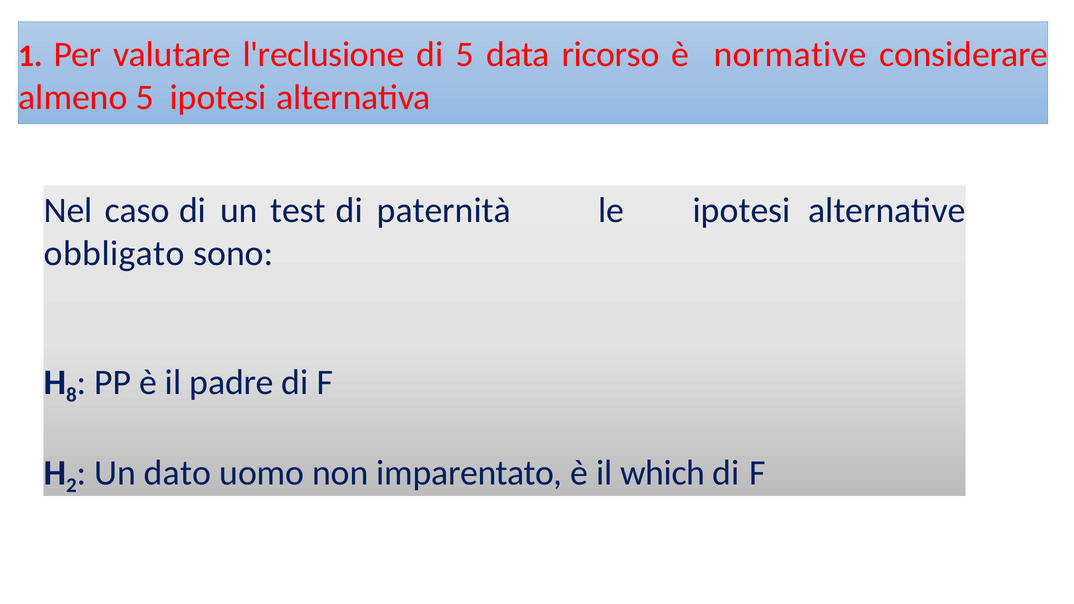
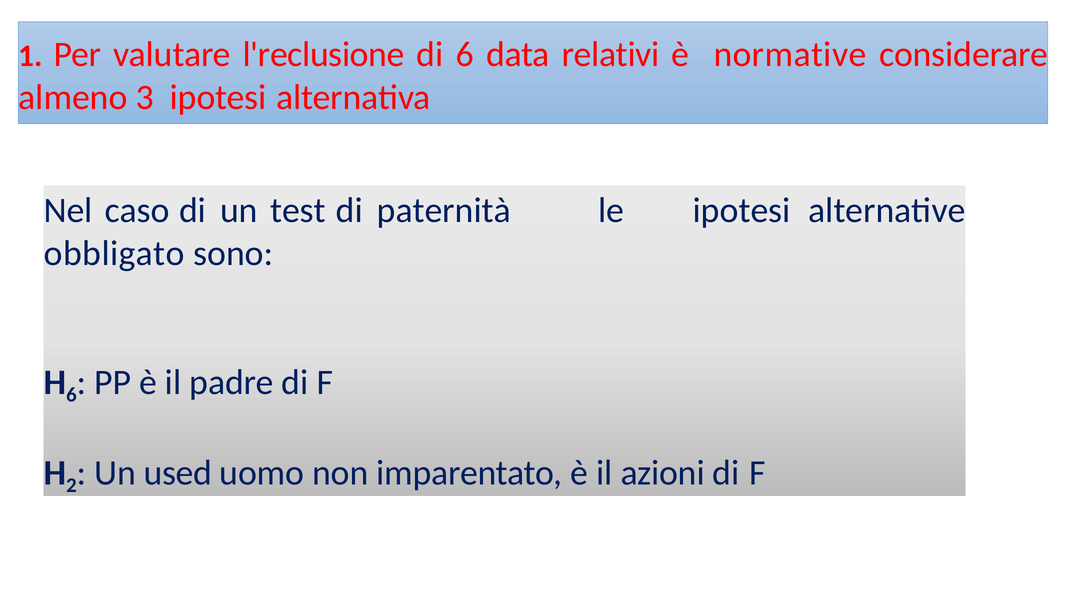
di 5: 5 -> 6 (465, 54)
ricorso: ricorso -> relativi (611, 54)
almeno 5: 5 -> 3 (145, 97)
8: 8 -> 6 (71, 395)
dato: dato -> used (178, 473)
which: which -> azioni (663, 473)
